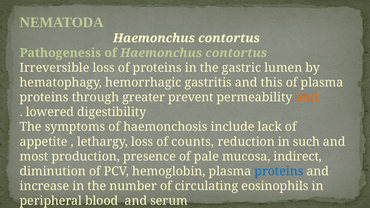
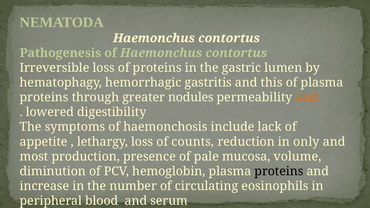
prevent: prevent -> nodules (191, 97)
such: such -> only (306, 142)
indirect: indirect -> volume (298, 157)
proteins colour: blue -> black (279, 171)
